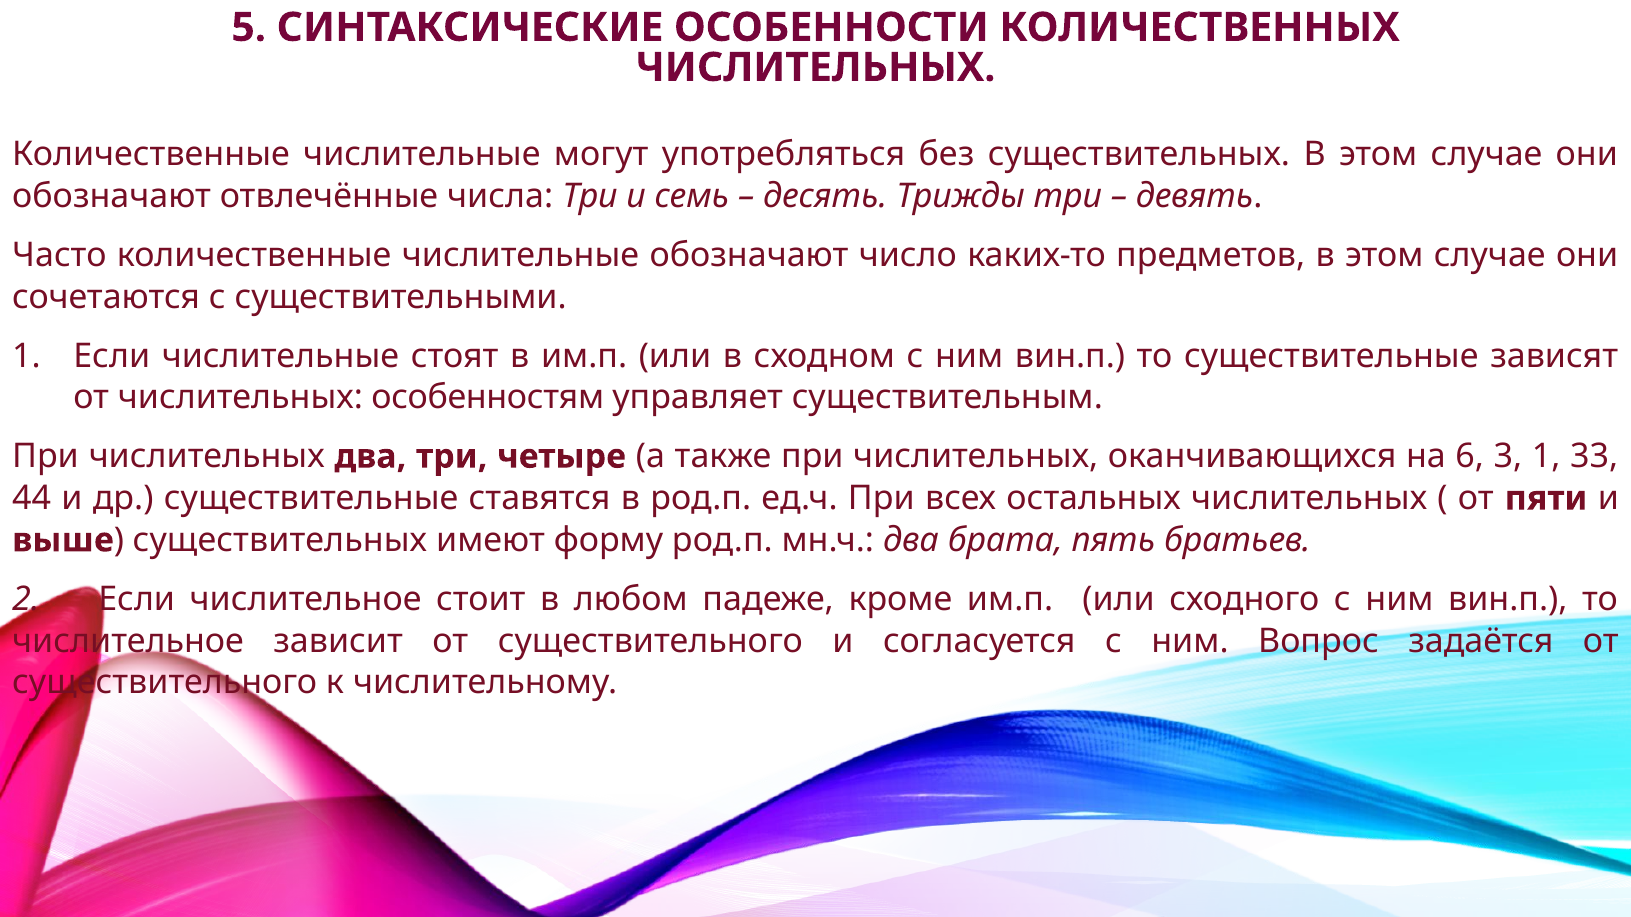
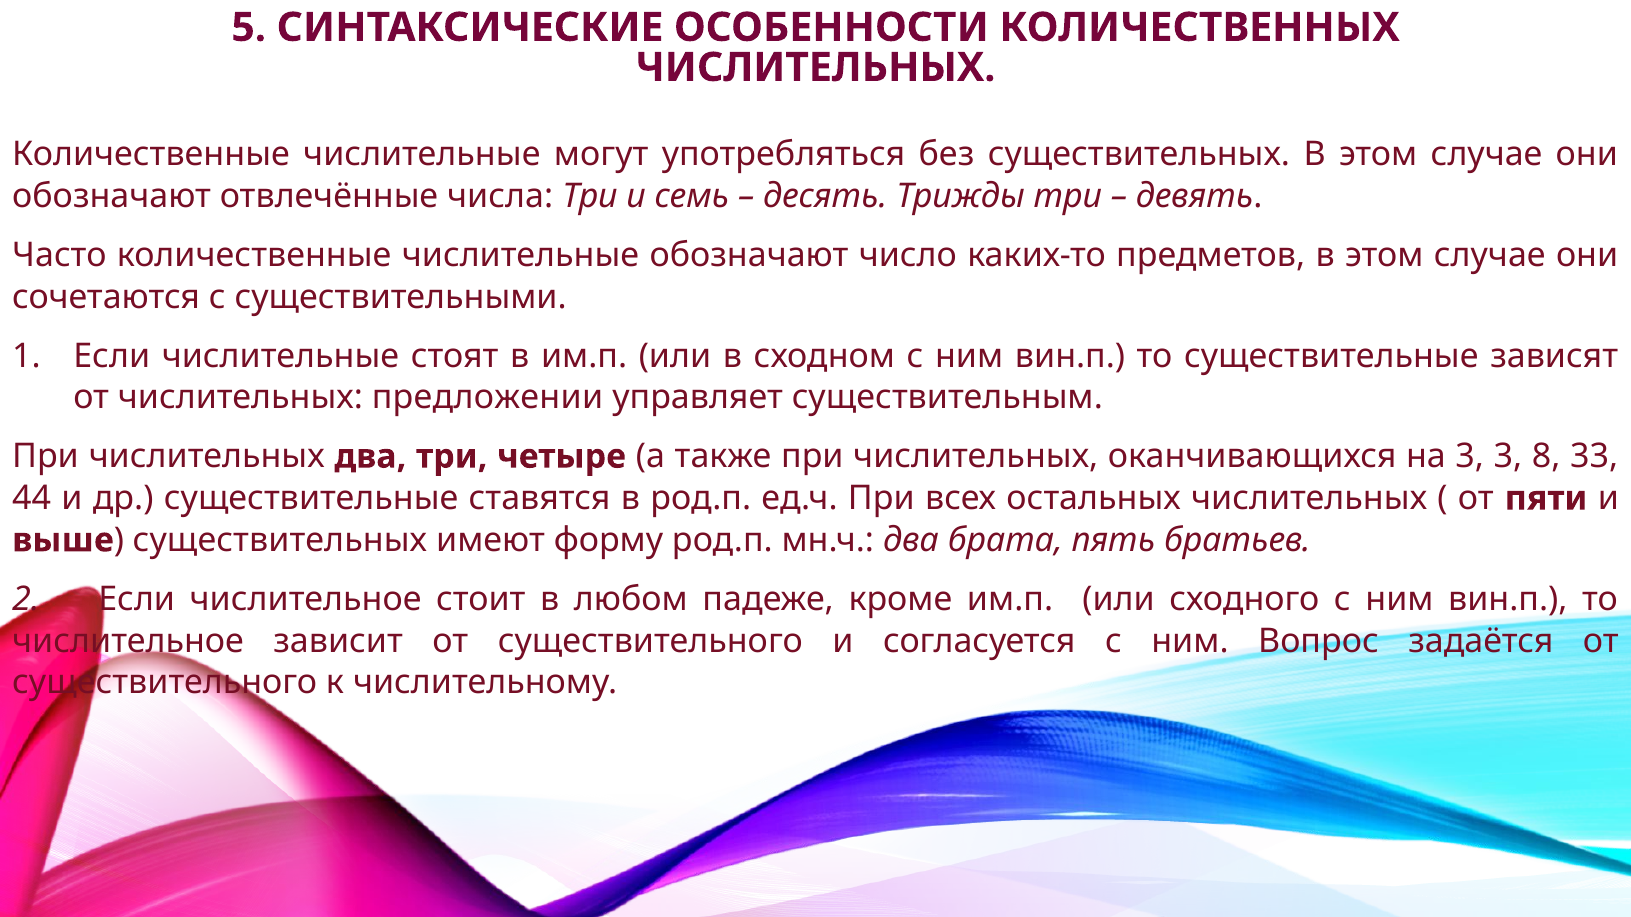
особенностям: особенностям -> предложении (487, 398)
на 6: 6 -> 3 (1470, 457)
3 1: 1 -> 8 (1546, 457)
